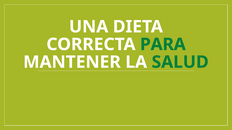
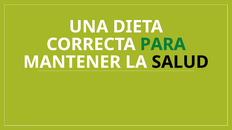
SALUD colour: green -> black (180, 62)
